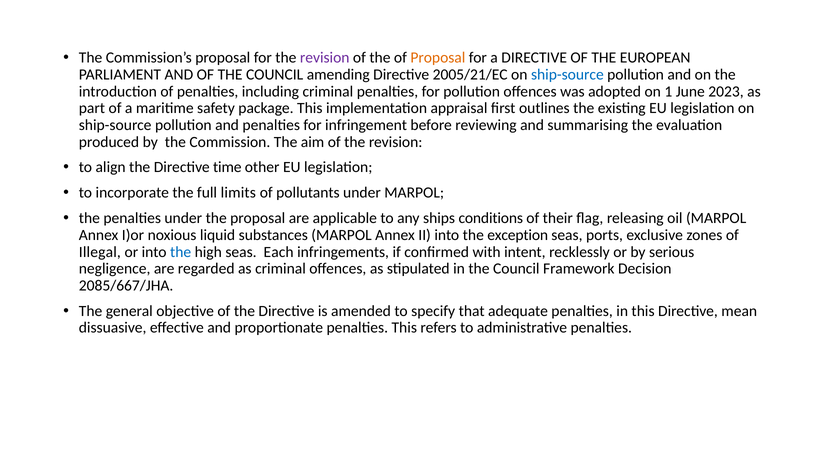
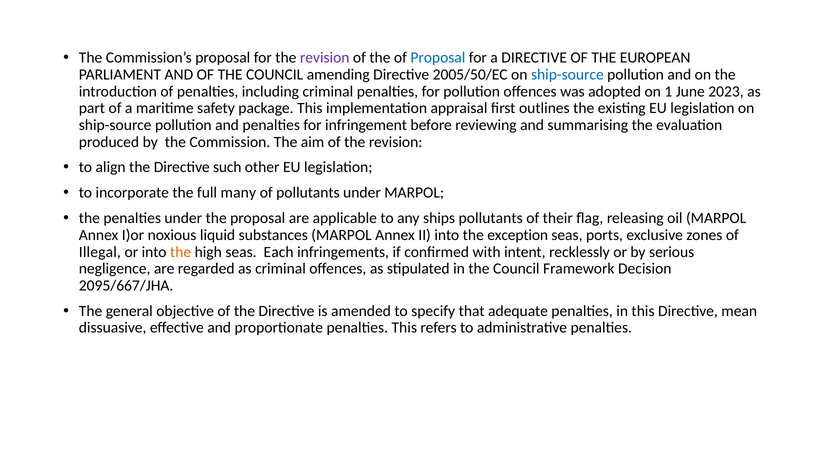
Proposal colour: orange -> blue (438, 58)
2005/21/EC: 2005/21/EC -> 2005/50/EC (470, 75)
time: time -> such (227, 167)
limits: limits -> many (238, 193)
ships conditions: conditions -> pollutants (491, 218)
the colour: blue -> orange (181, 252)
2085/667/JHA: 2085/667/JHA -> 2095/667/JHA (126, 285)
